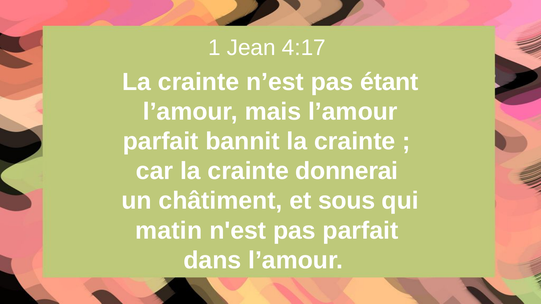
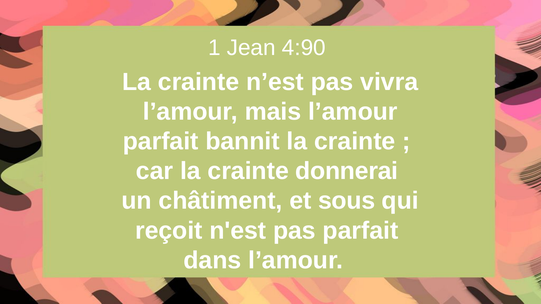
4:17: 4:17 -> 4:90 (304, 48)
étant: étant -> vivra (389, 82)
matin: matin -> reçoit (169, 231)
